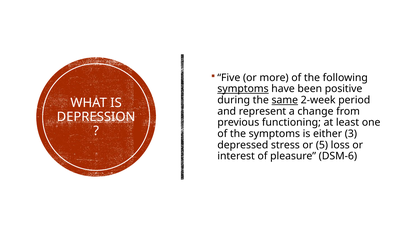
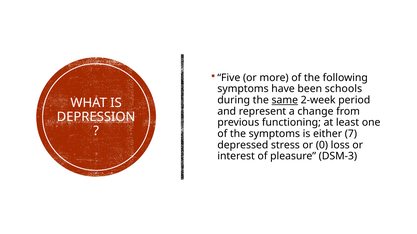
symptoms underline: present -> none (243, 89)
positive: positive -> schools (343, 89)
3: 3 -> 7 (351, 134)
5: 5 -> 0 (322, 145)
DSM-6: DSM-6 -> DSM-3 (338, 157)
